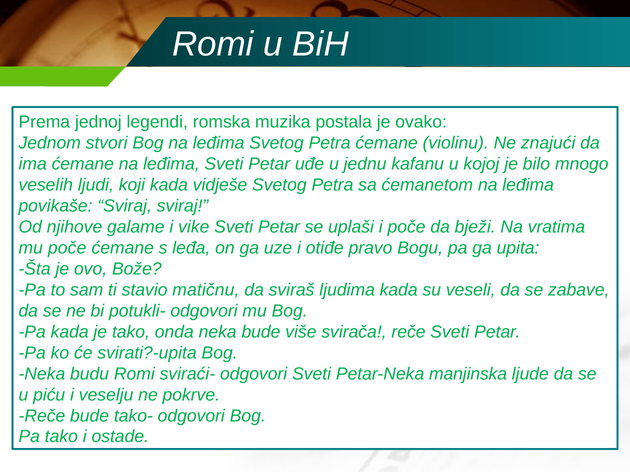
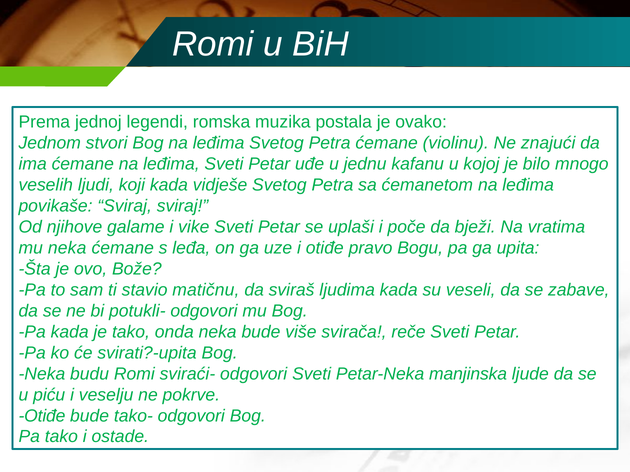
mu poče: poče -> neka (67, 248)
Reče: Reče -> Otiđe (42, 416)
